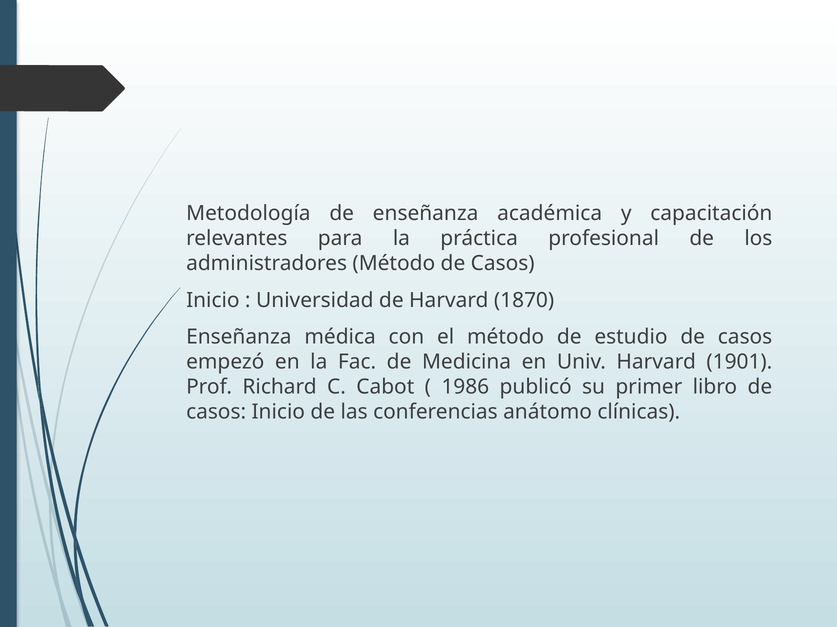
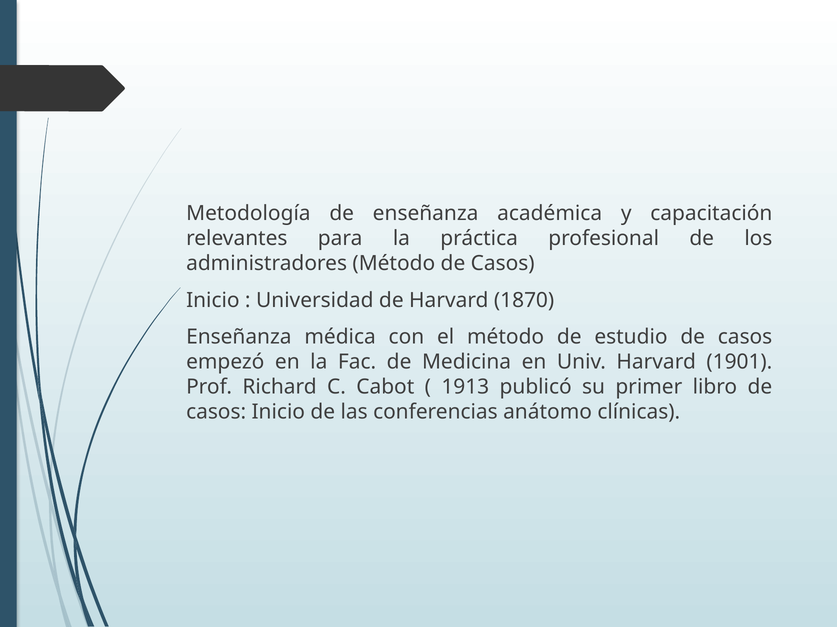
1986: 1986 -> 1913 (465, 387)
